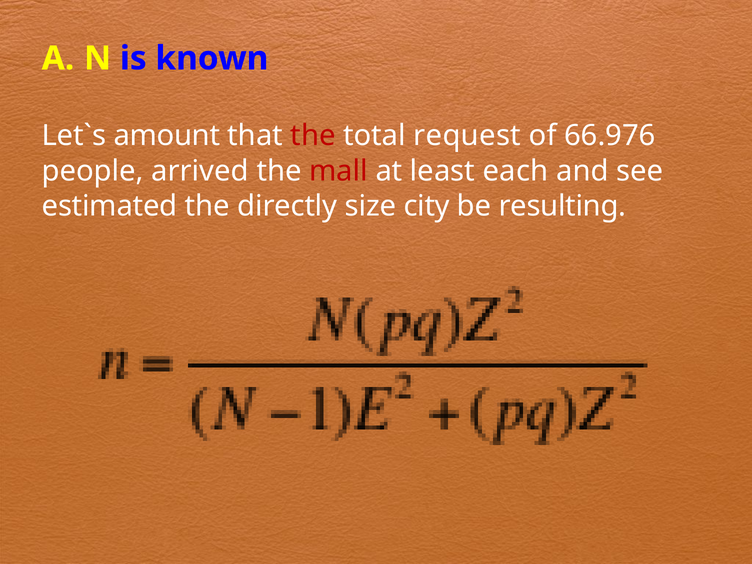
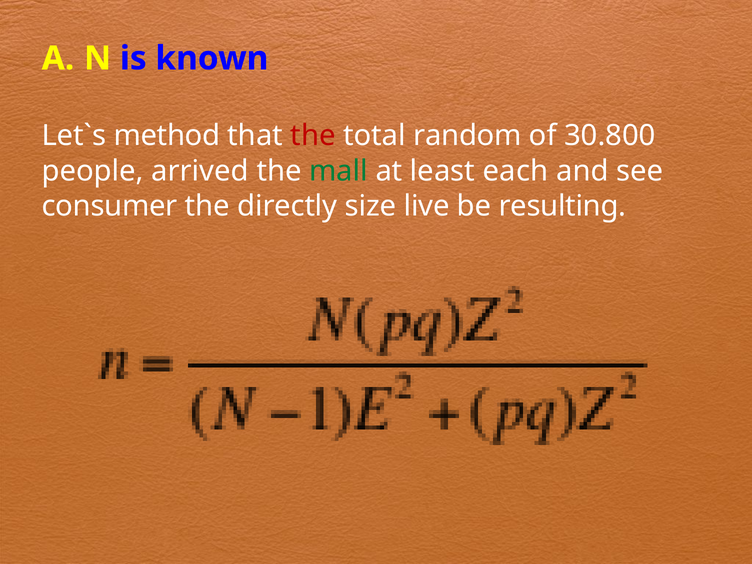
amount: amount -> method (167, 136)
request: request -> random (467, 136)
66.976: 66.976 -> 30.800 (610, 136)
mall colour: red -> green (339, 171)
estimated: estimated -> consumer (110, 206)
city: city -> live (427, 206)
